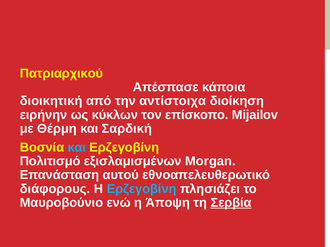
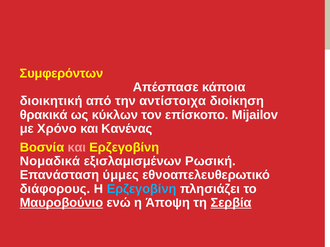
Πατριαρχικού: Πατριαρχικού -> Συμφερόντων (62, 73)
ειρήνην: ειρήνην -> θρακικά (44, 115)
Θέρμη: Θέρμη -> Χρόνο (57, 129)
Σαρδική: Σαρδική -> Κανένας (127, 129)
και colour: light blue -> pink (77, 148)
Πολιτισμό: Πολιτισμό -> Νομαδικά (50, 161)
Morgan: Morgan -> Ρωσική (210, 161)
αυτού: αυτού -> ύμμες (121, 175)
Μαυροβούνιο underline: none -> present (61, 203)
